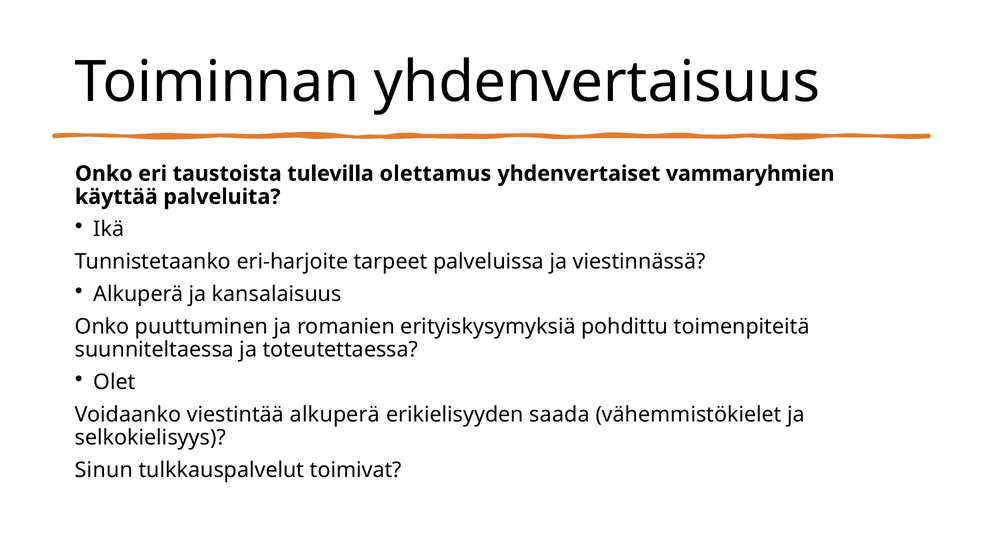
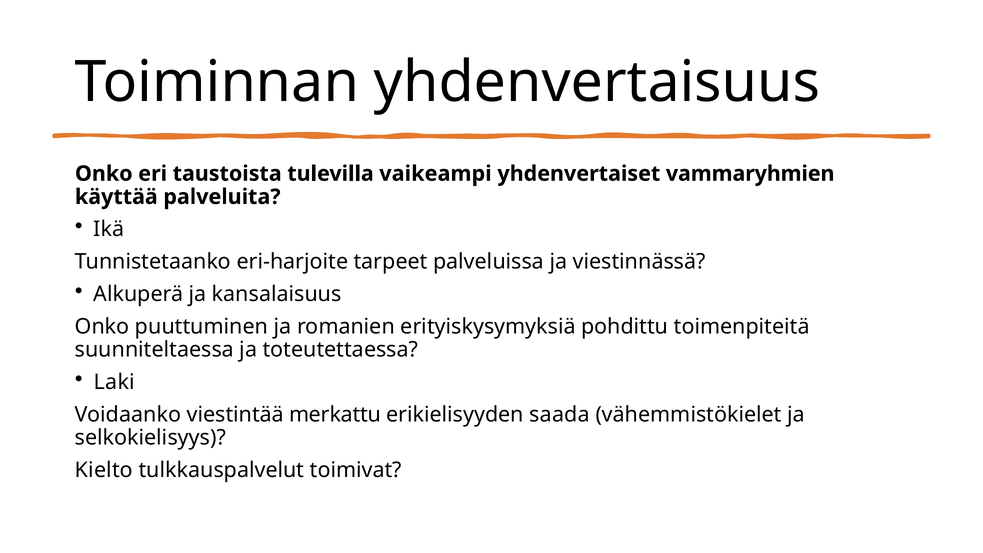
olettamus: olettamus -> vaikeampi (435, 174)
Olet: Olet -> Laki (114, 382)
viestintää alkuperä: alkuperä -> merkattu (335, 415)
Sinun: Sinun -> Kielto (104, 470)
